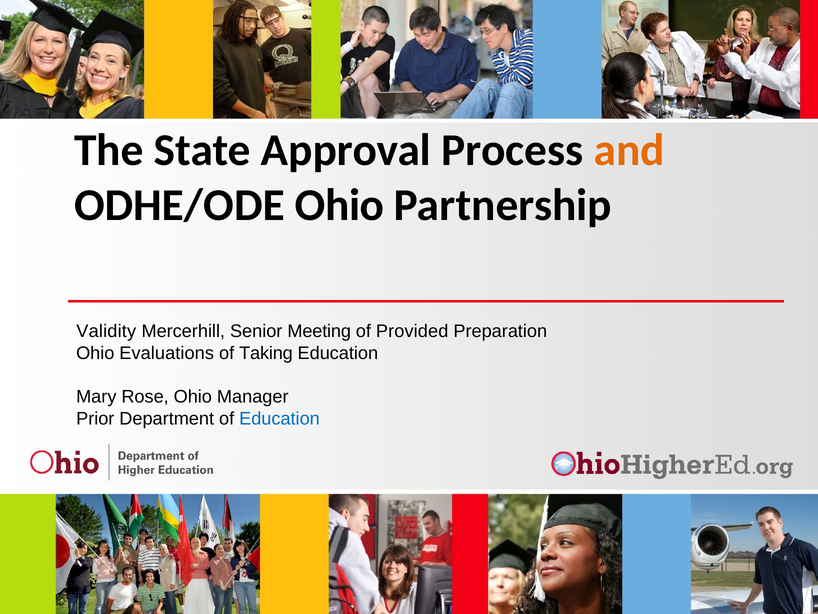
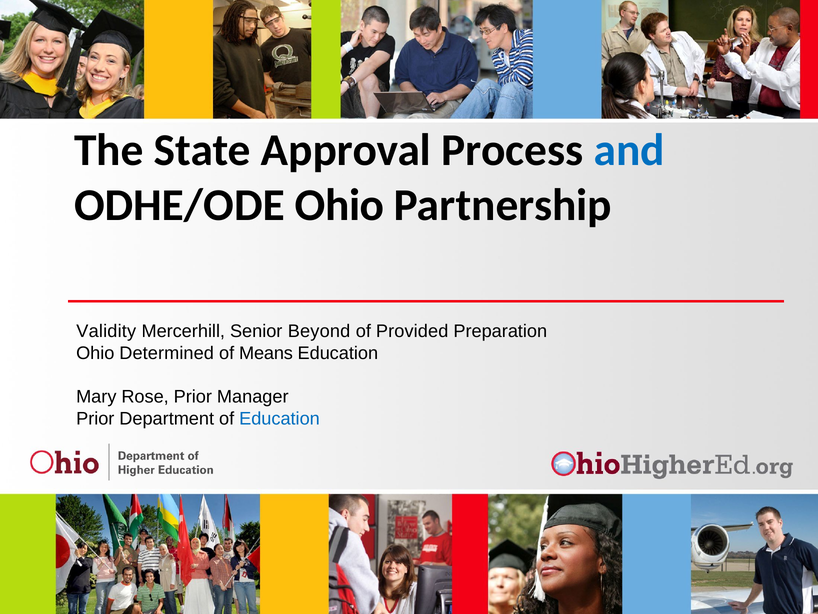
and colour: orange -> blue (629, 150)
Meeting: Meeting -> Beyond (319, 331)
Evaluations: Evaluations -> Determined (167, 353)
Taking: Taking -> Means (266, 353)
Rose Ohio: Ohio -> Prior (193, 397)
